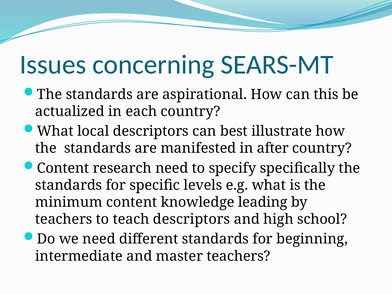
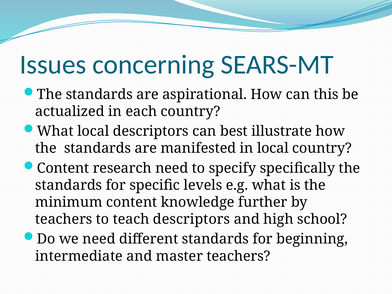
in after: after -> local (273, 148)
leading: leading -> further (263, 202)
